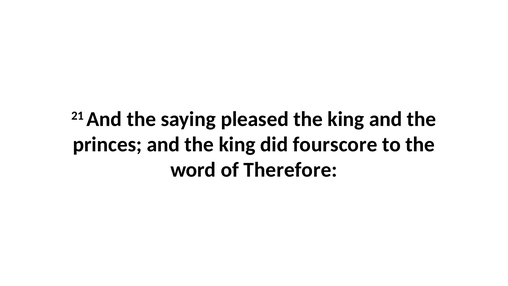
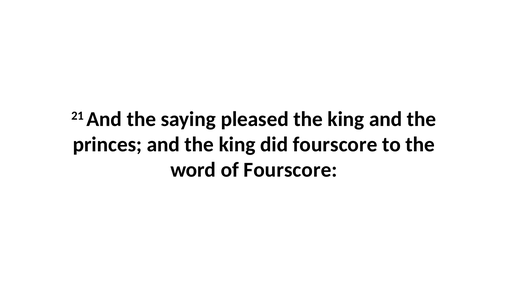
of Therefore: Therefore -> Fourscore (290, 170)
